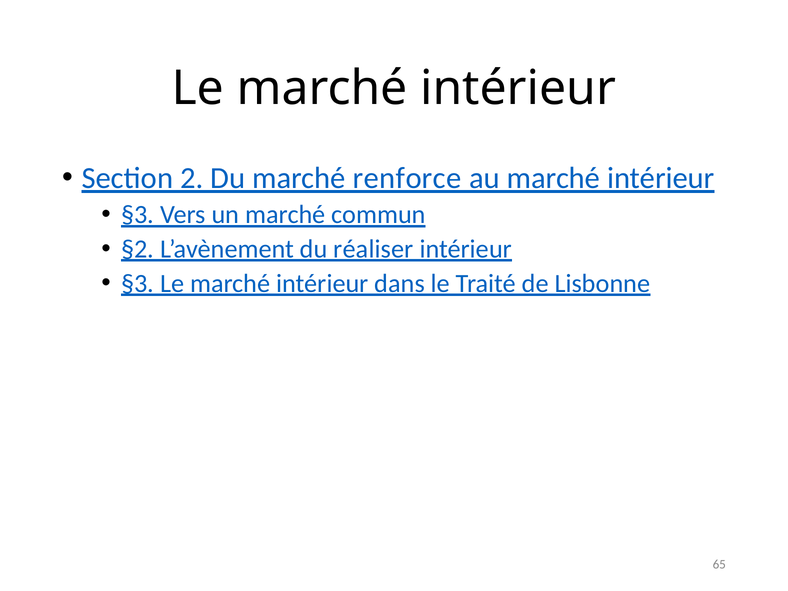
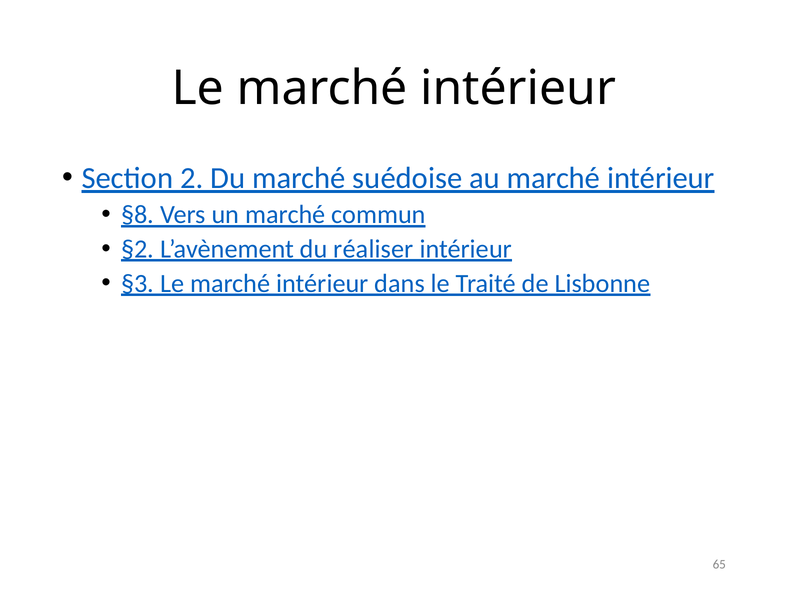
renforce: renforce -> suédoise (407, 178)
§3: §3 -> §8 (138, 215)
